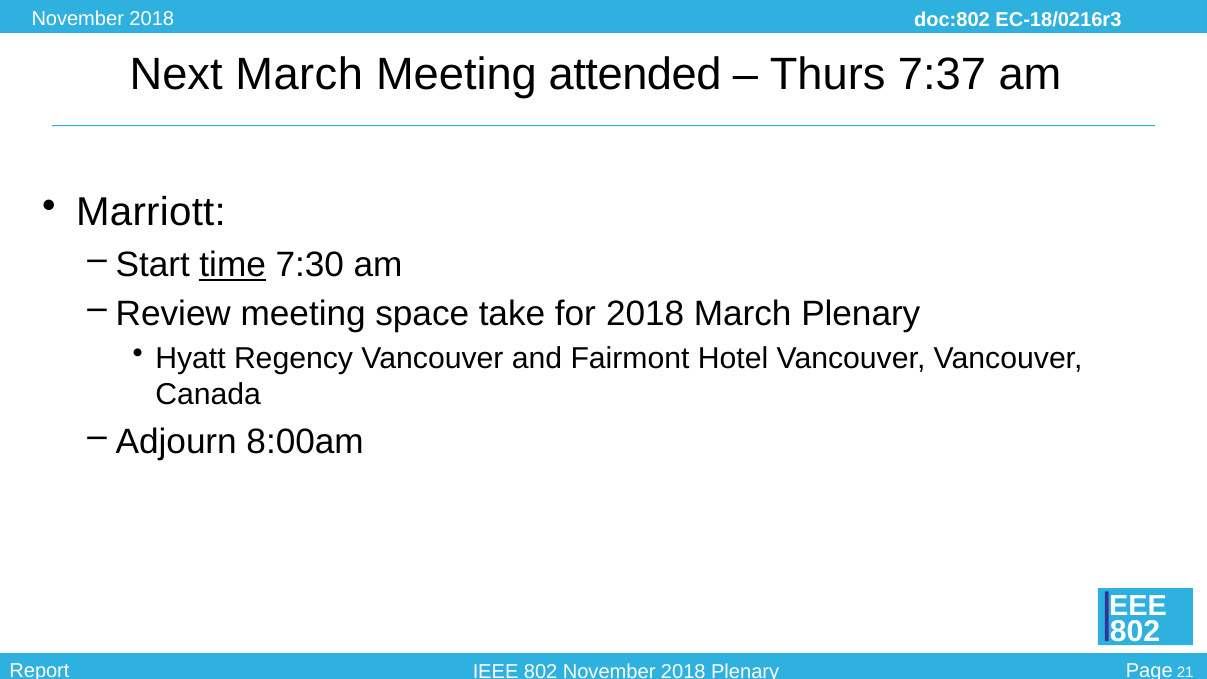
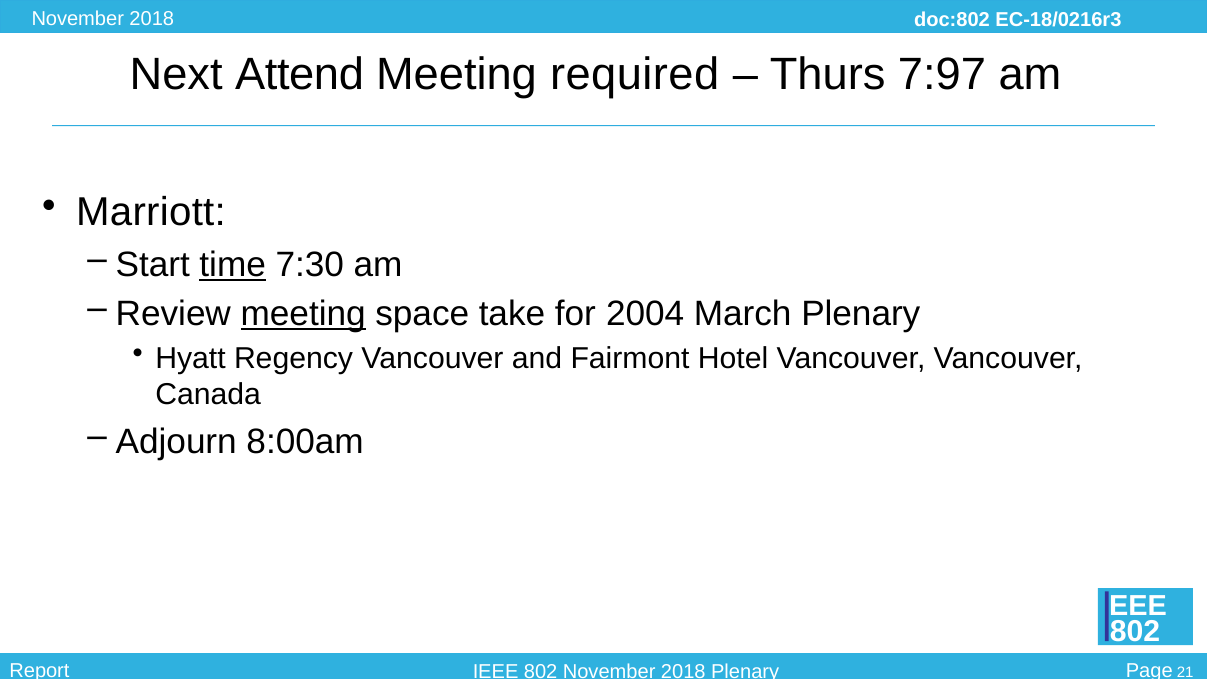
Next March: March -> Attend (300, 75)
attended: attended -> required (635, 75)
7:37: 7:37 -> 7:97 (942, 75)
meeting underline: none -> present (303, 314)
for 2018: 2018 -> 2004 (645, 314)
